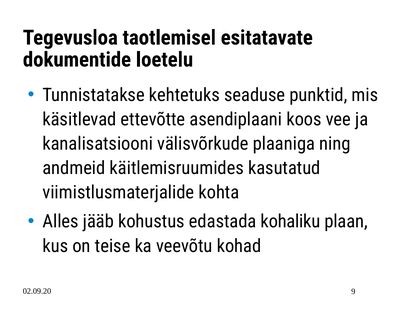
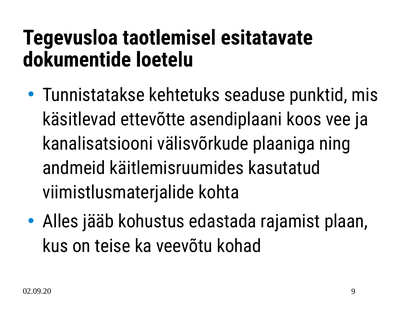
kohaliku: kohaliku -> rajamist (290, 221)
